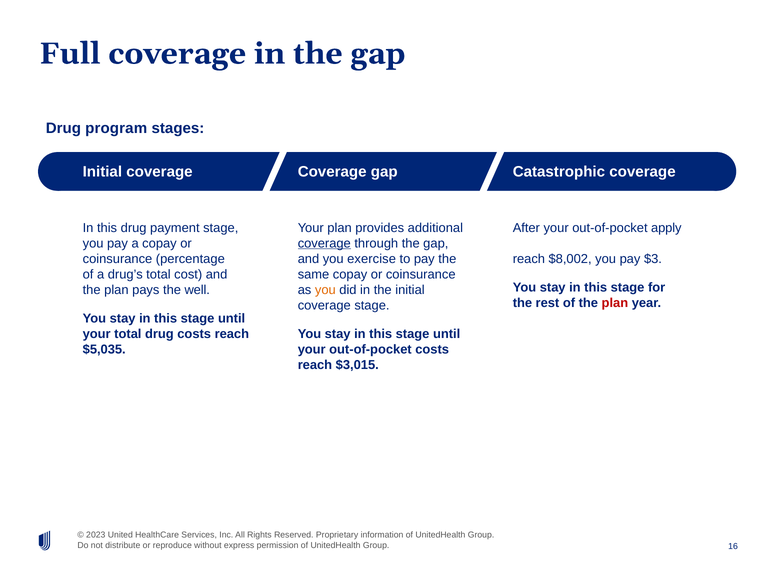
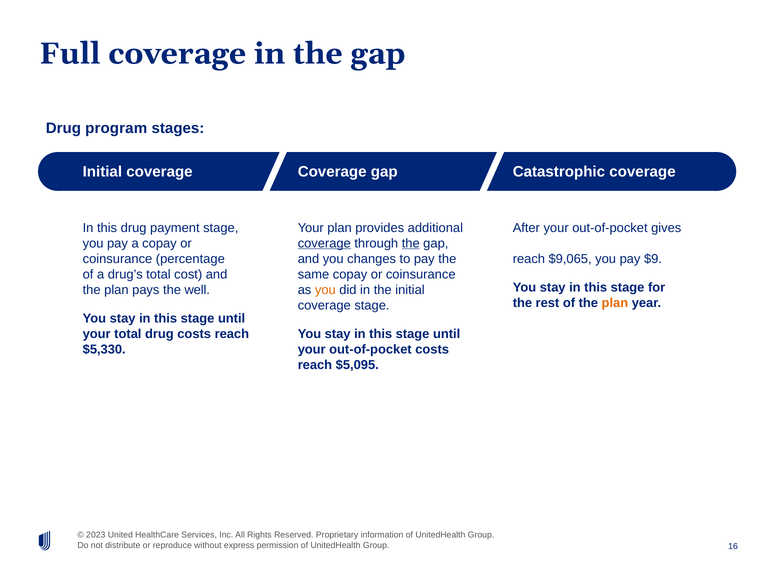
apply: apply -> gives (666, 228)
the underline: none -> present (411, 243)
exercise: exercise -> changes (372, 259)
$8,002: $8,002 -> $9,065 (570, 259)
$3: $3 -> $9 (653, 259)
plan colour: red -> orange (615, 303)
$5,035: $5,035 -> $5,330 (104, 349)
$3,015: $3,015 -> $5,095 (357, 365)
